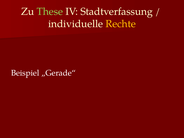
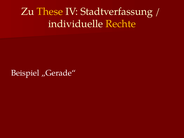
These colour: light green -> yellow (50, 12)
